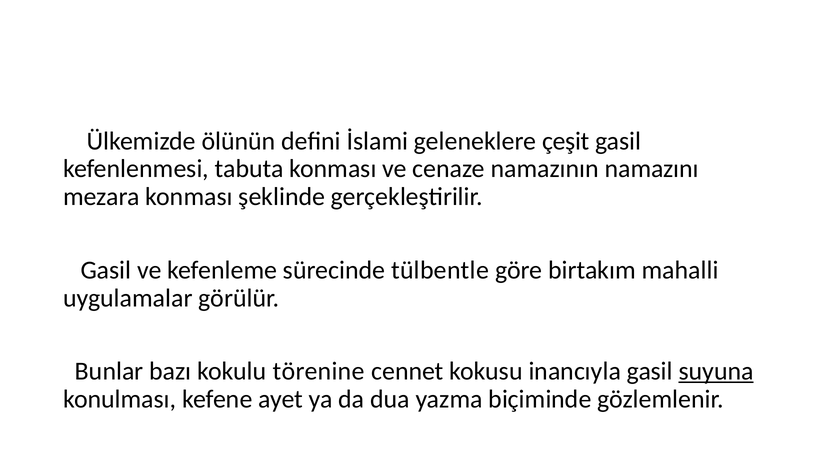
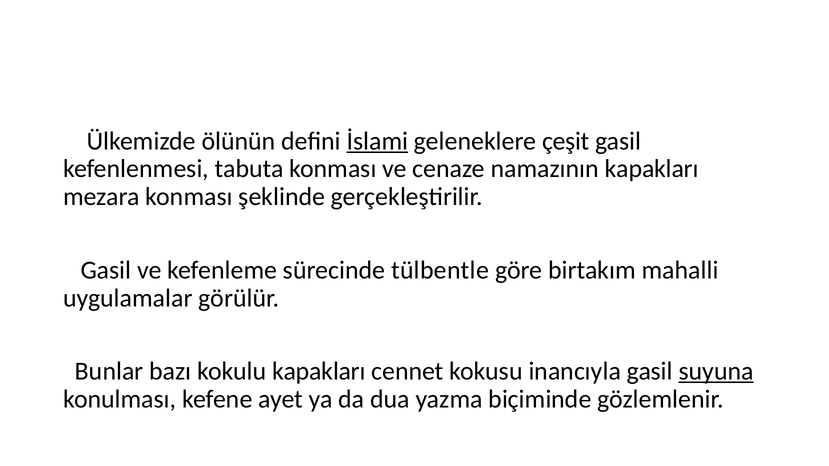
İslami underline: none -> present (377, 141)
namazının namazını: namazını -> kapakları (652, 169)
kokulu törenine: törenine -> kapakları (319, 371)
